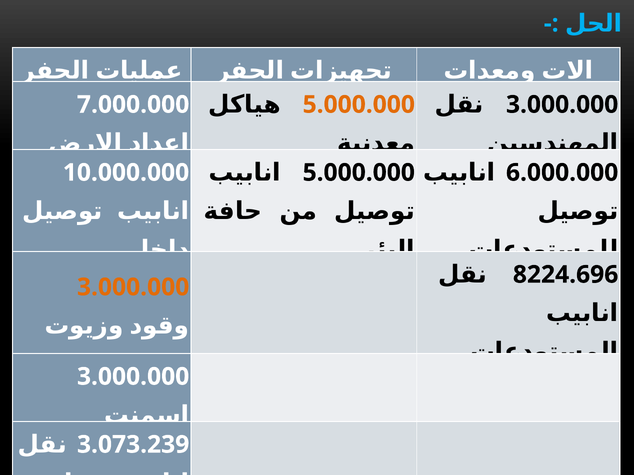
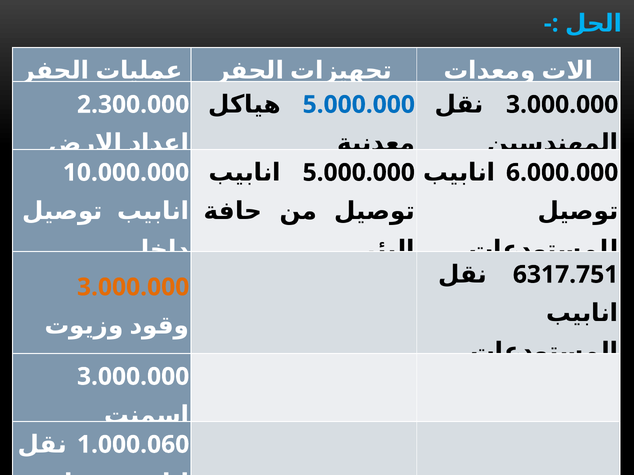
7.000.000: 7.000.000 -> 2.300.000 (133, 105)
5.000.000 colour: orange -> blue (359, 105)
8224.696: 8224.696 -> 6317.751 (566, 275)
3.073.239: 3.073.239 -> 1.000.060 (133, 445)
